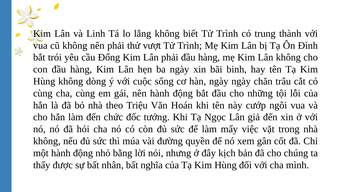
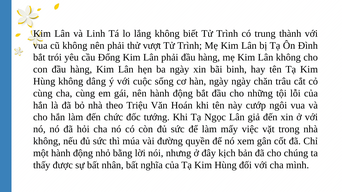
dòng: dòng -> dâng (96, 81)
